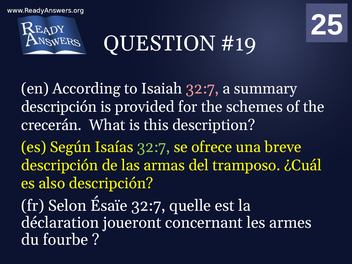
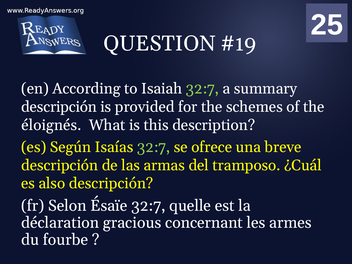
32:7 colour: pink -> light green (202, 89)
crecerán: crecerán -> éloignés (51, 125)
joueront: joueront -> gracious (132, 223)
